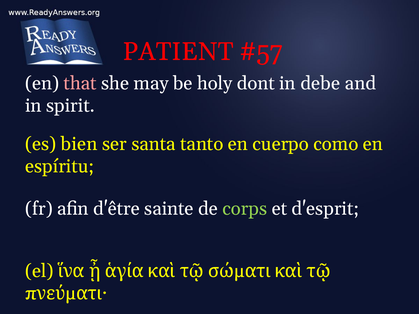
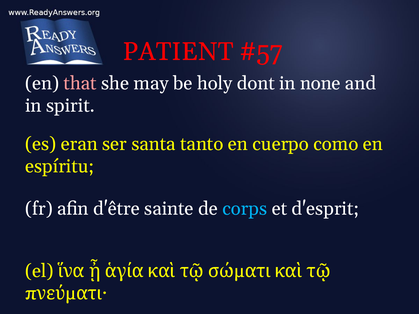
debe: debe -> none (320, 83)
bien: bien -> eran (79, 144)
corps colour: light green -> light blue (245, 209)
